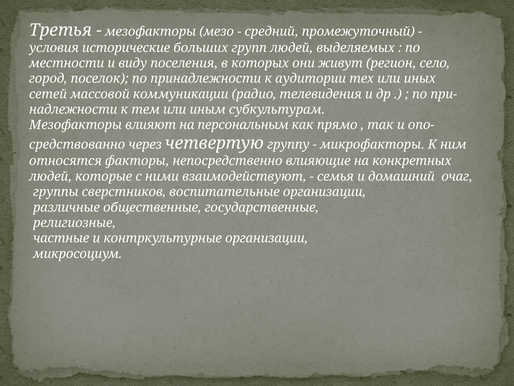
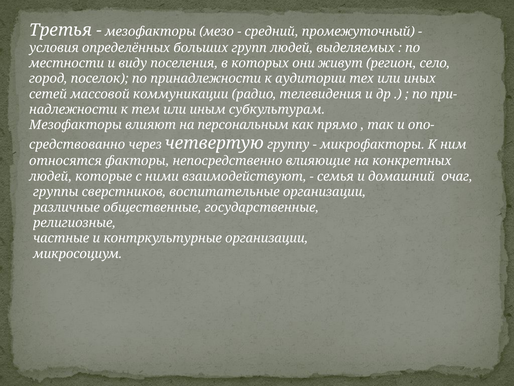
исторические: исторические -> определённых (126, 48)
